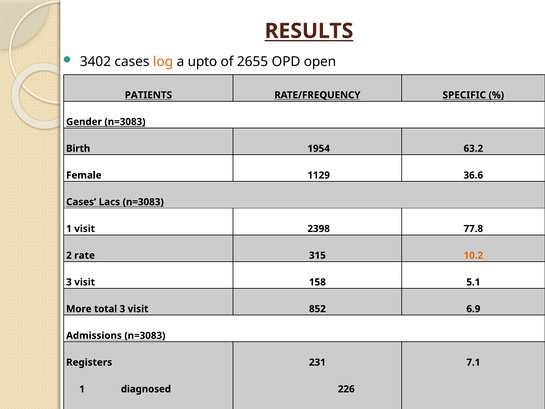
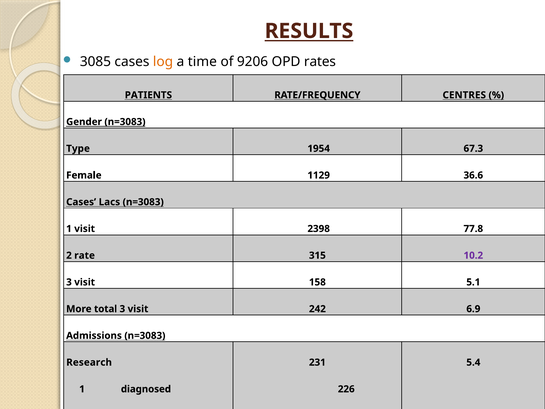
3402: 3402 -> 3085 (95, 62)
upto: upto -> time (202, 62)
2655: 2655 -> 9206 (253, 62)
open: open -> rates (320, 62)
SPECIFIC: SPECIFIC -> CENTRES (464, 95)
Birth: Birth -> Type (78, 148)
63.2: 63.2 -> 67.3 (473, 148)
10.2 colour: orange -> purple (473, 255)
852: 852 -> 242 (317, 309)
Registers: Registers -> Research (89, 362)
7.1: 7.1 -> 5.4 (473, 362)
